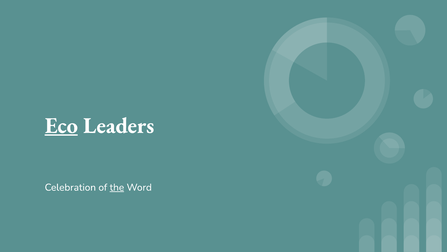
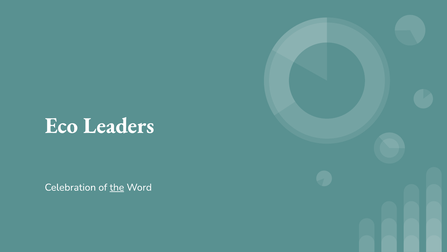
Eco underline: present -> none (61, 125)
